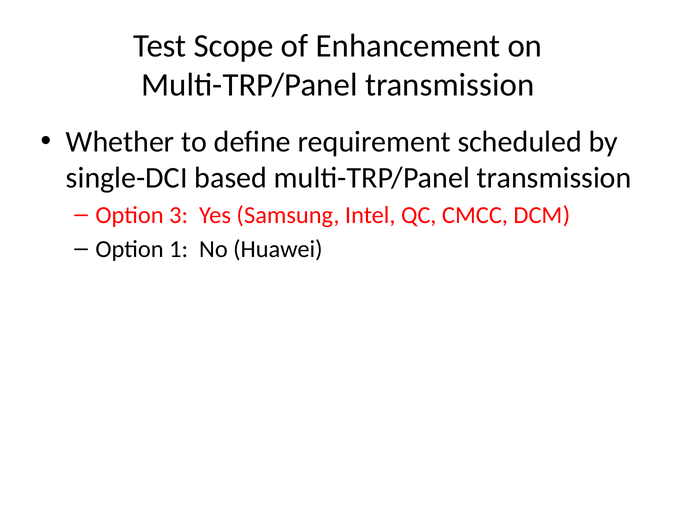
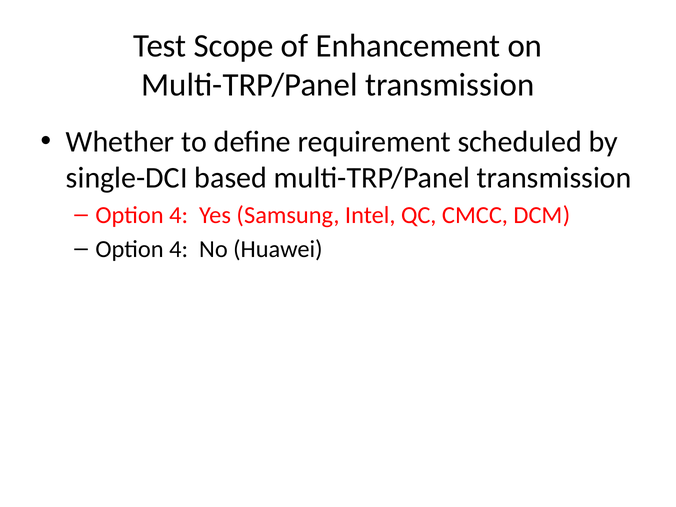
3: 3 -> 4 (179, 215)
1: 1 -> 4 (179, 249)
